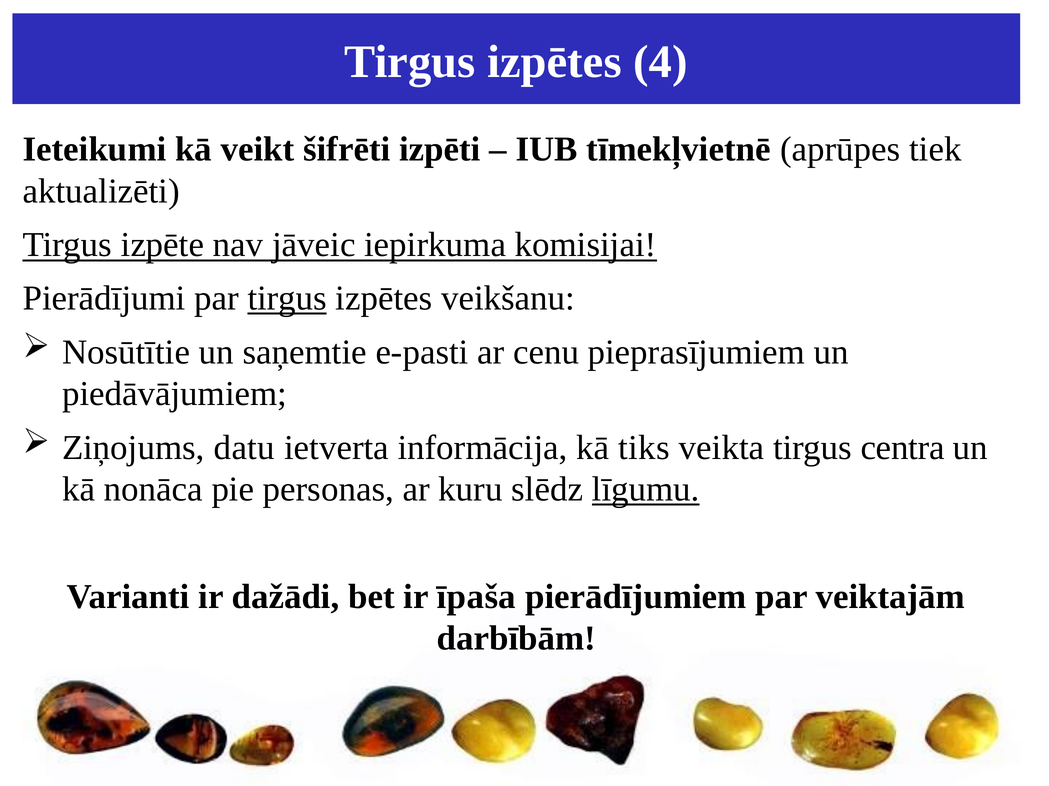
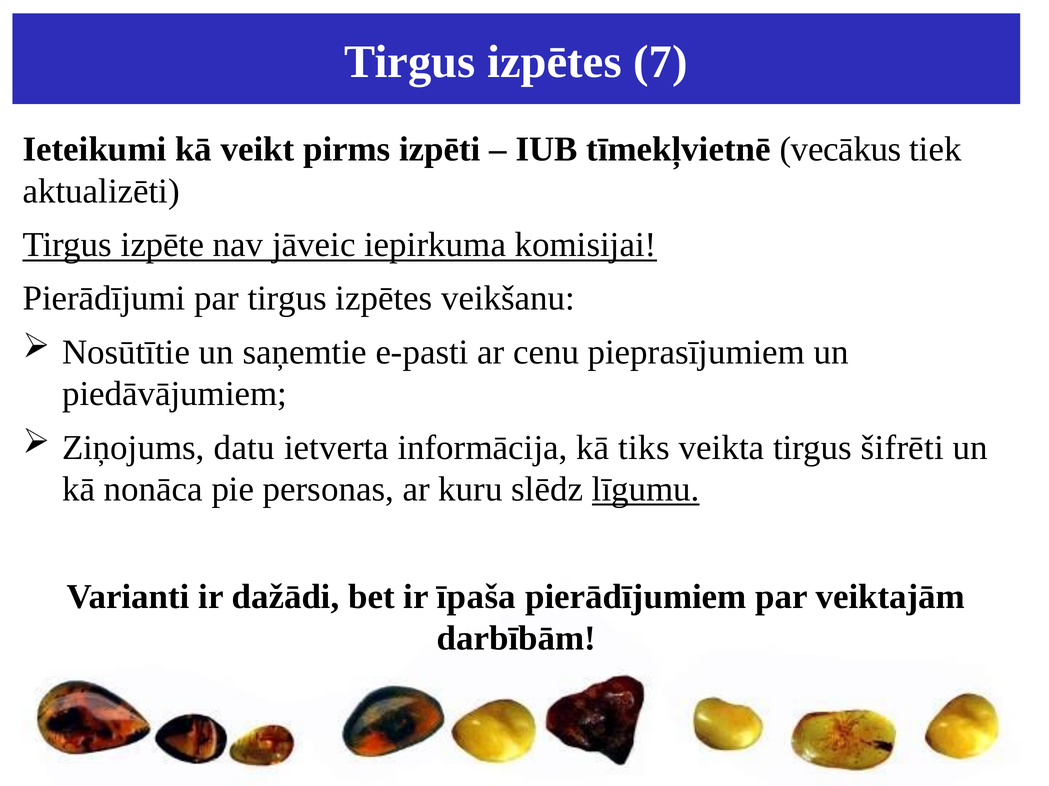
4: 4 -> 7 (661, 62)
šifrēti: šifrēti -> pirms (347, 150)
aprūpes: aprūpes -> vecākus (841, 150)
tirgus underline: present -> none (287, 299)
centra: centra -> šifrēti (902, 448)
